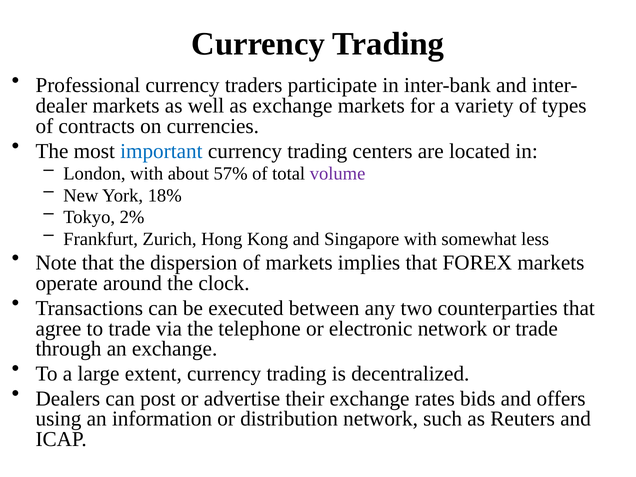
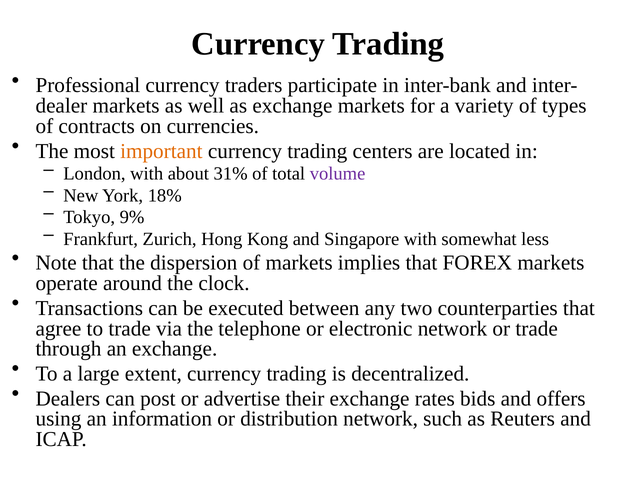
important colour: blue -> orange (161, 151)
57%: 57% -> 31% (231, 174)
2%: 2% -> 9% (132, 217)
